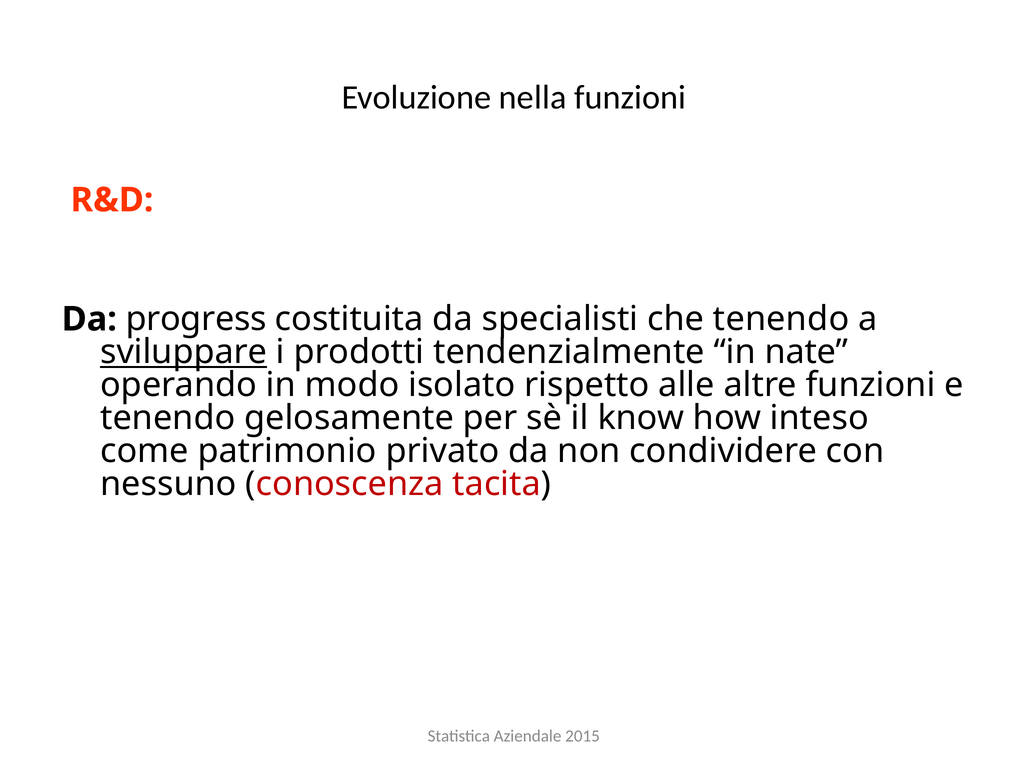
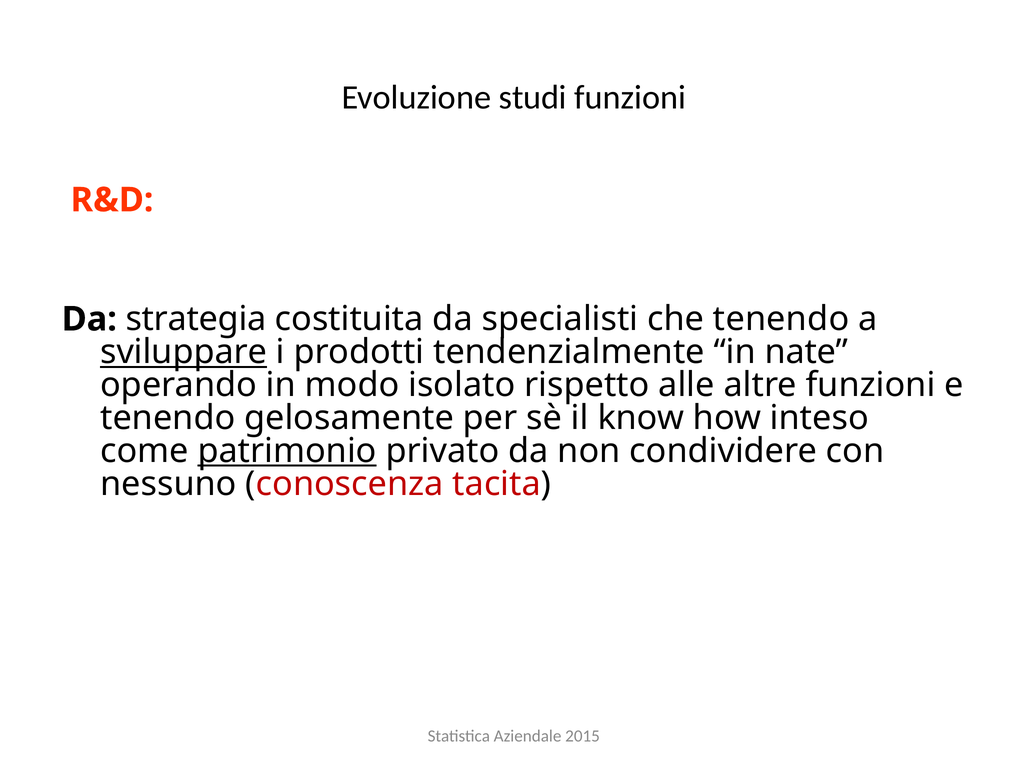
nella: nella -> studi (533, 98)
progress: progress -> strategia (196, 319)
patrimonio underline: none -> present (287, 451)
